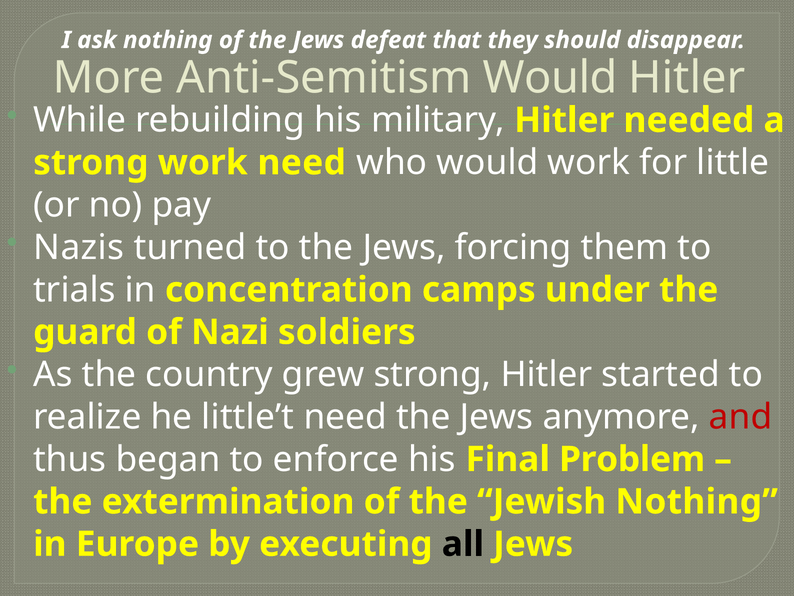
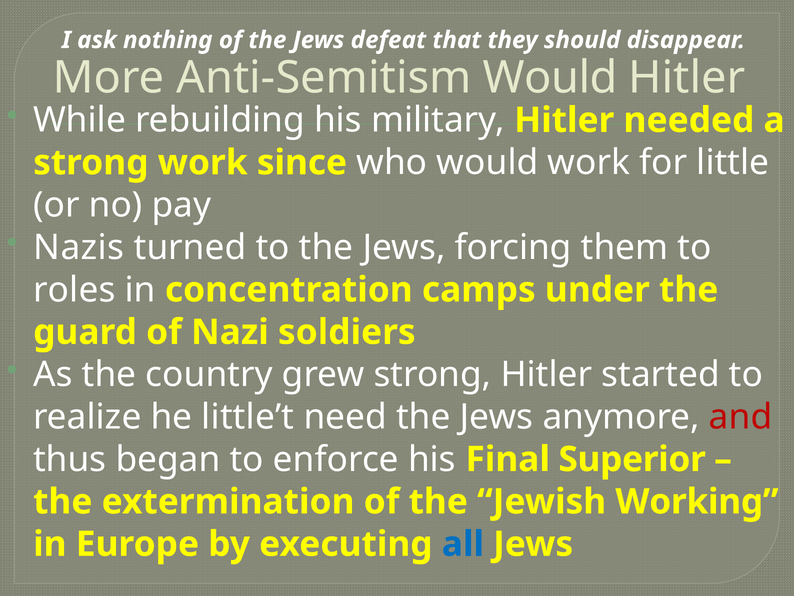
work need: need -> since (302, 163)
trials: trials -> roles (74, 290)
Problem: Problem -> Superior (632, 459)
Jewish Nothing: Nothing -> Working (697, 501)
all colour: black -> blue (463, 544)
